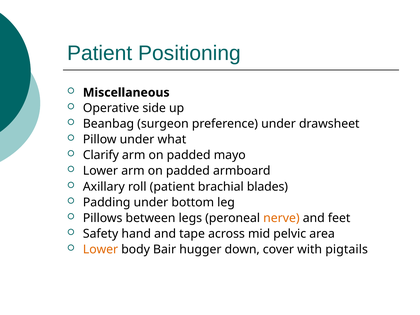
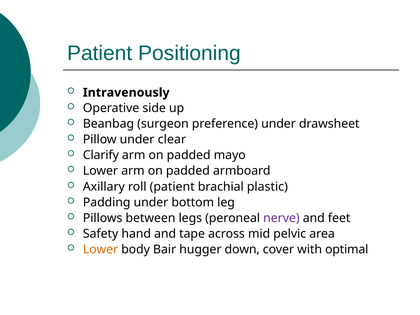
Miscellaneous: Miscellaneous -> Intravenously (126, 93)
what: what -> clear (172, 140)
blades: blades -> plastic (267, 187)
nerve colour: orange -> purple (281, 218)
pigtails: pigtails -> optimal (347, 249)
